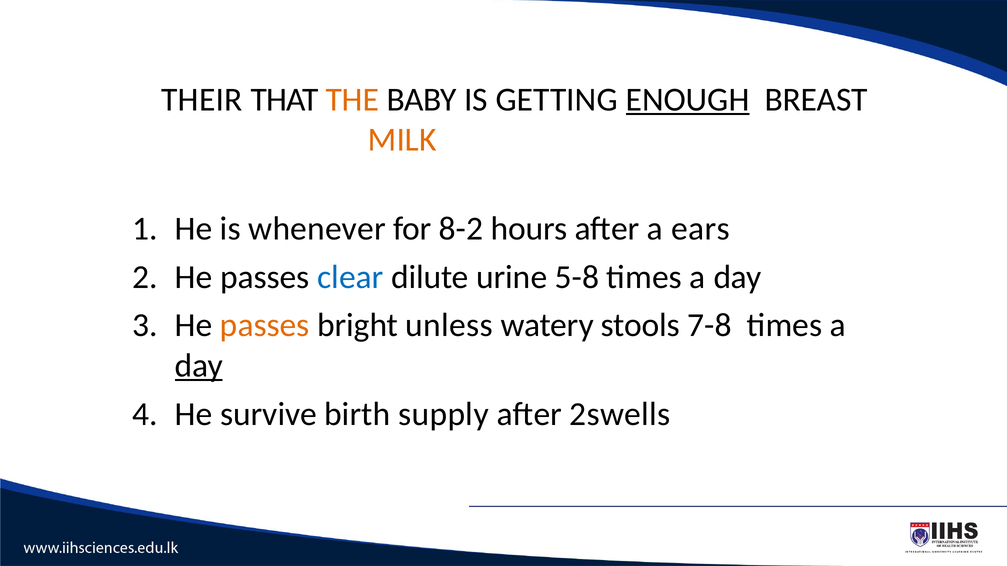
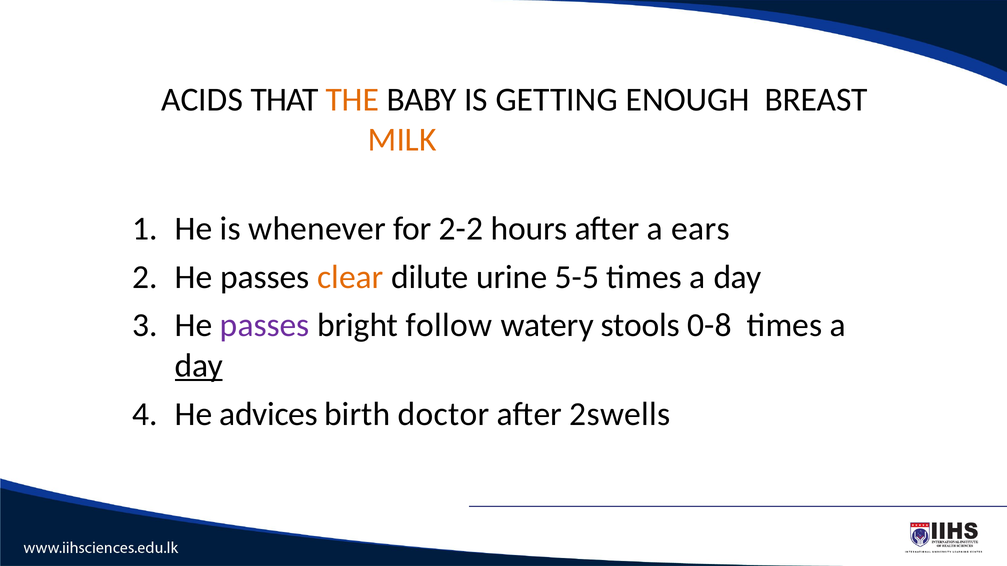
THEIR: THEIR -> ACIDS (202, 100)
ENOUGH underline: present -> none (688, 100)
8-2: 8-2 -> 2-2 (461, 229)
clear colour: blue -> orange (350, 277)
5-8: 5-8 -> 5-5 (577, 277)
passes colour: orange -> purple (265, 326)
unless: unless -> follow (449, 326)
7-8: 7-8 -> 0-8 (709, 326)
survive: survive -> advices (269, 414)
supply: supply -> doctor (443, 414)
